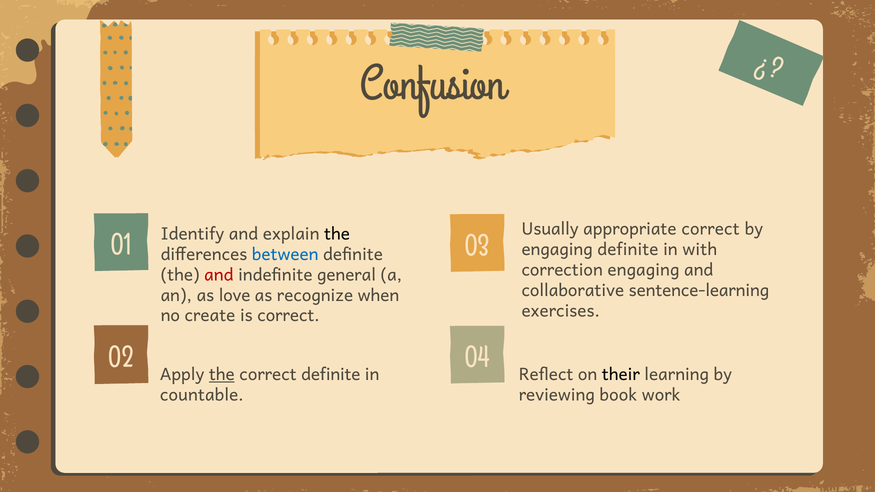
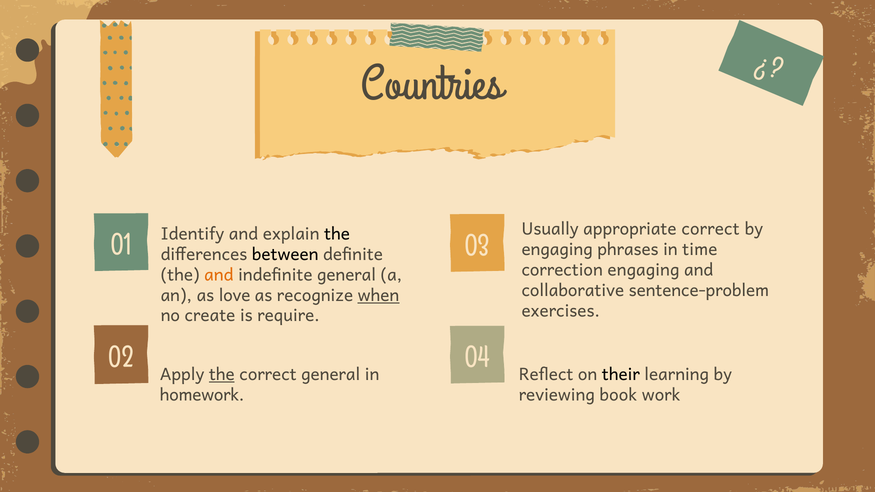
Confusion: Confusion -> Countries (432, 82)
engaging definite: definite -> phrases (628, 250)
with: with -> time (700, 250)
between colour: blue -> black (285, 255)
and colour: red -> orange (219, 275)
sentence-learning: sentence-learning -> sentence-problem (699, 291)
when underline: none -> present (379, 296)
is correct: correct -> require (288, 316)
correct definite: definite -> general (331, 375)
countable: countable -> homework (202, 395)
